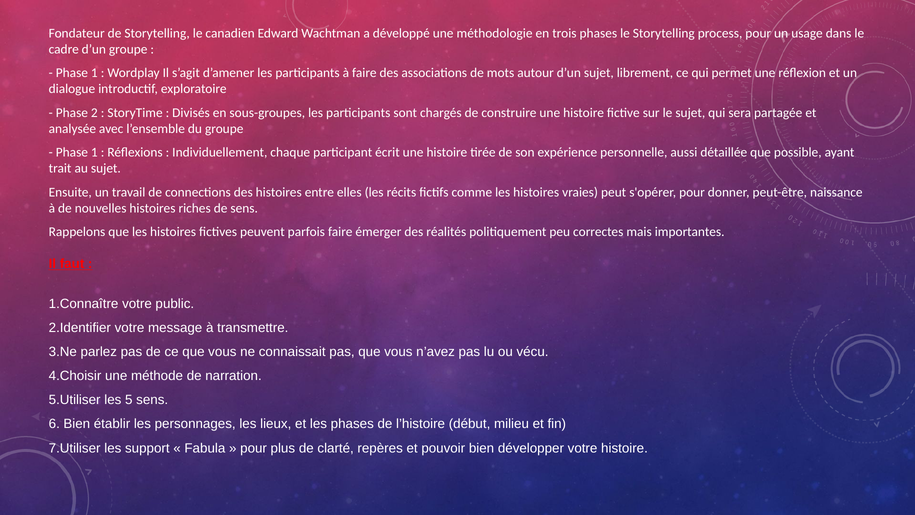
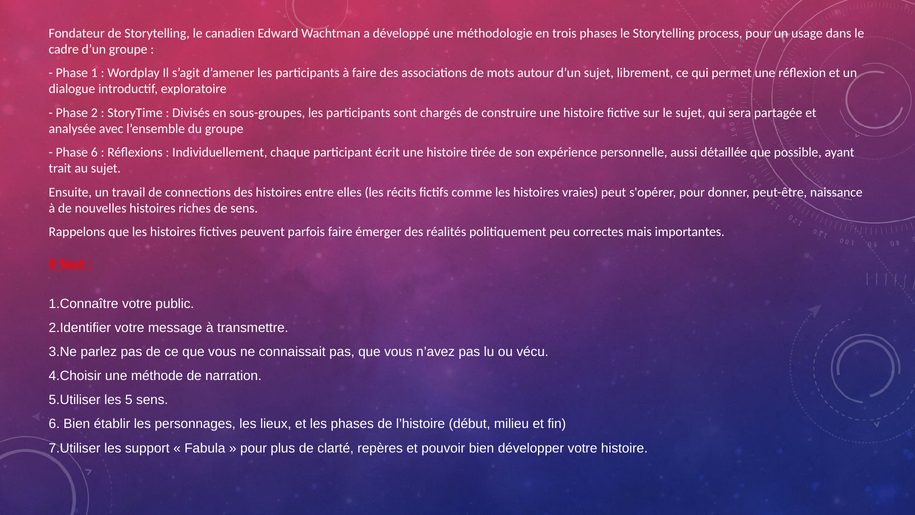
1: 1 -> 6 (94, 152)
